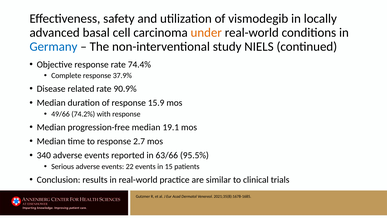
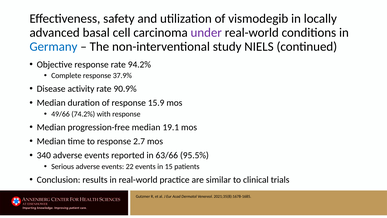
under colour: orange -> purple (206, 33)
74.4%: 74.4% -> 94.2% (139, 64)
related: related -> activity (81, 89)
